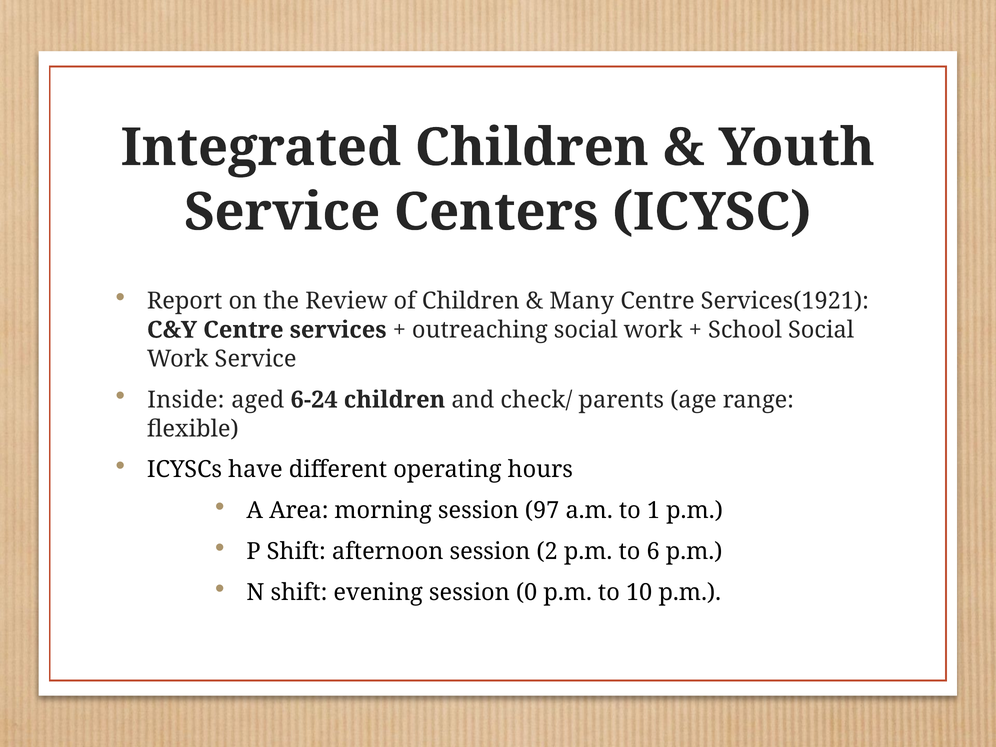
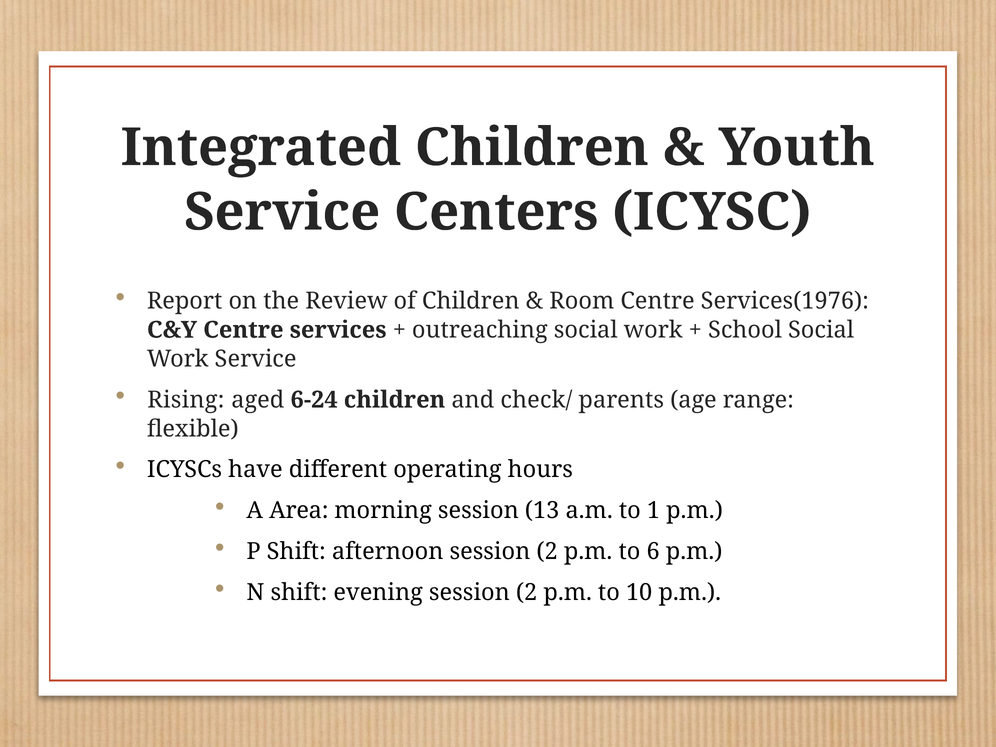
Many: Many -> Room (582, 301)
Services(1921: Services(1921 -> Services(1976 (785, 301)
Inside: Inside -> Rising (186, 400)
97: 97 -> 13 (542, 511)
evening session 0: 0 -> 2 (527, 592)
